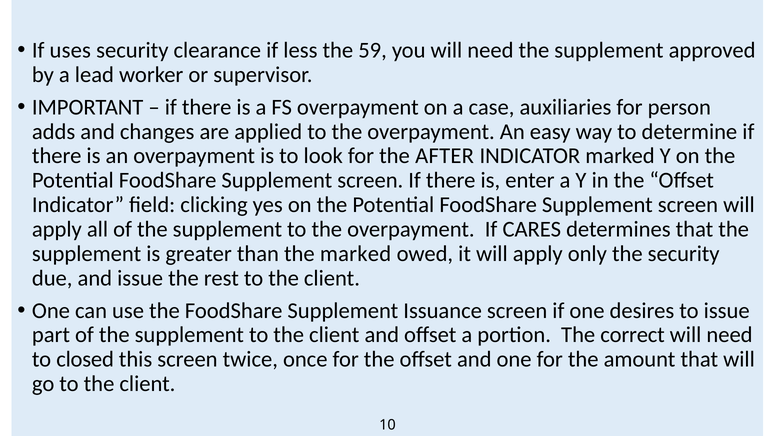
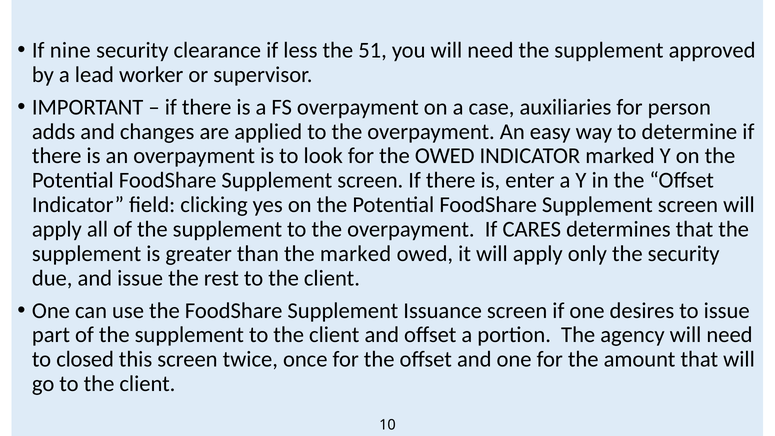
uses: uses -> nine (70, 50)
59: 59 -> 51 (373, 50)
the AFTER: AFTER -> OWED (445, 156)
correct: correct -> agency (632, 335)
